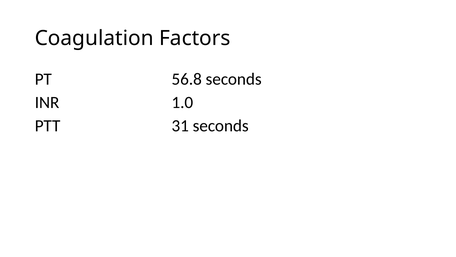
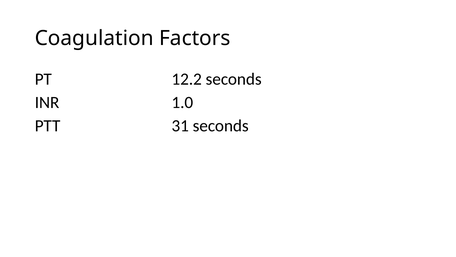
56.8: 56.8 -> 12.2 (187, 79)
